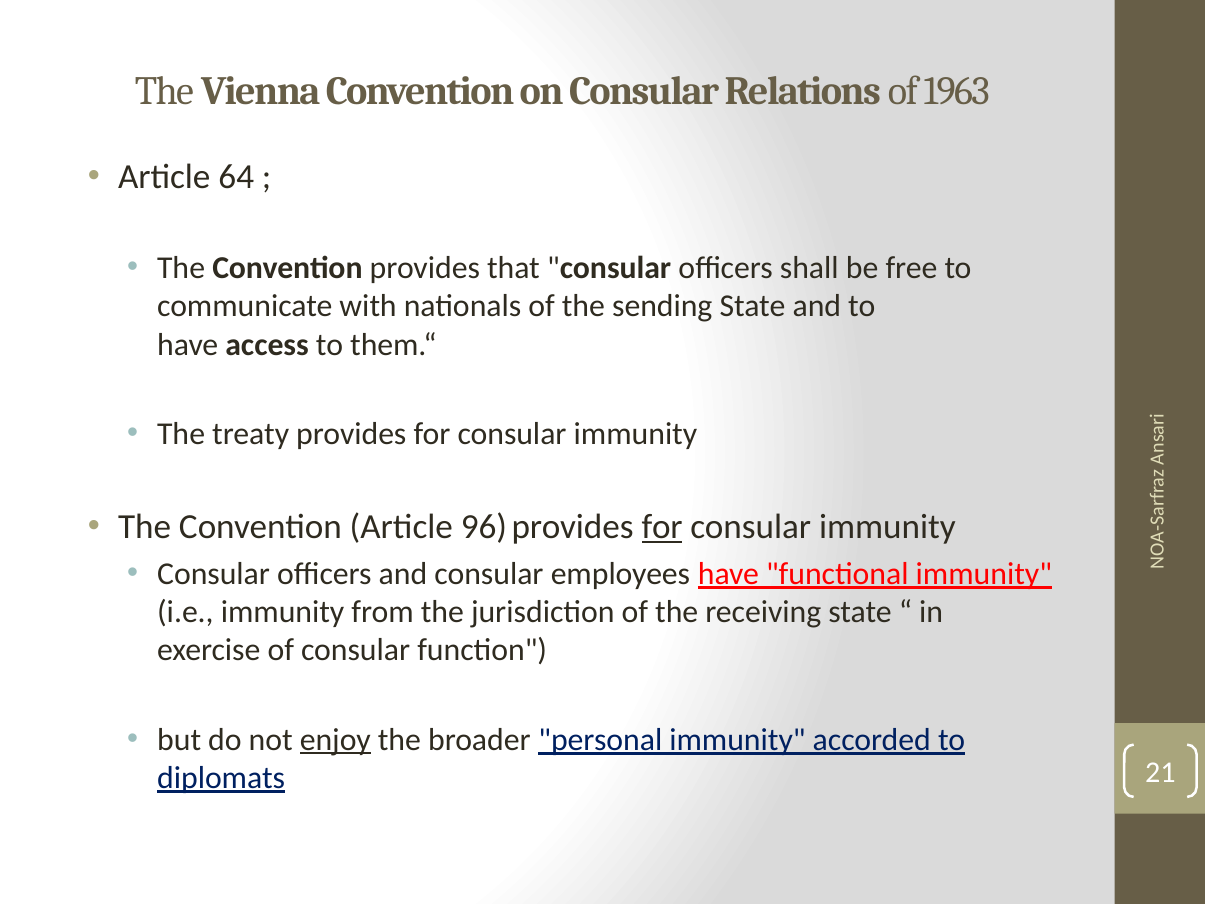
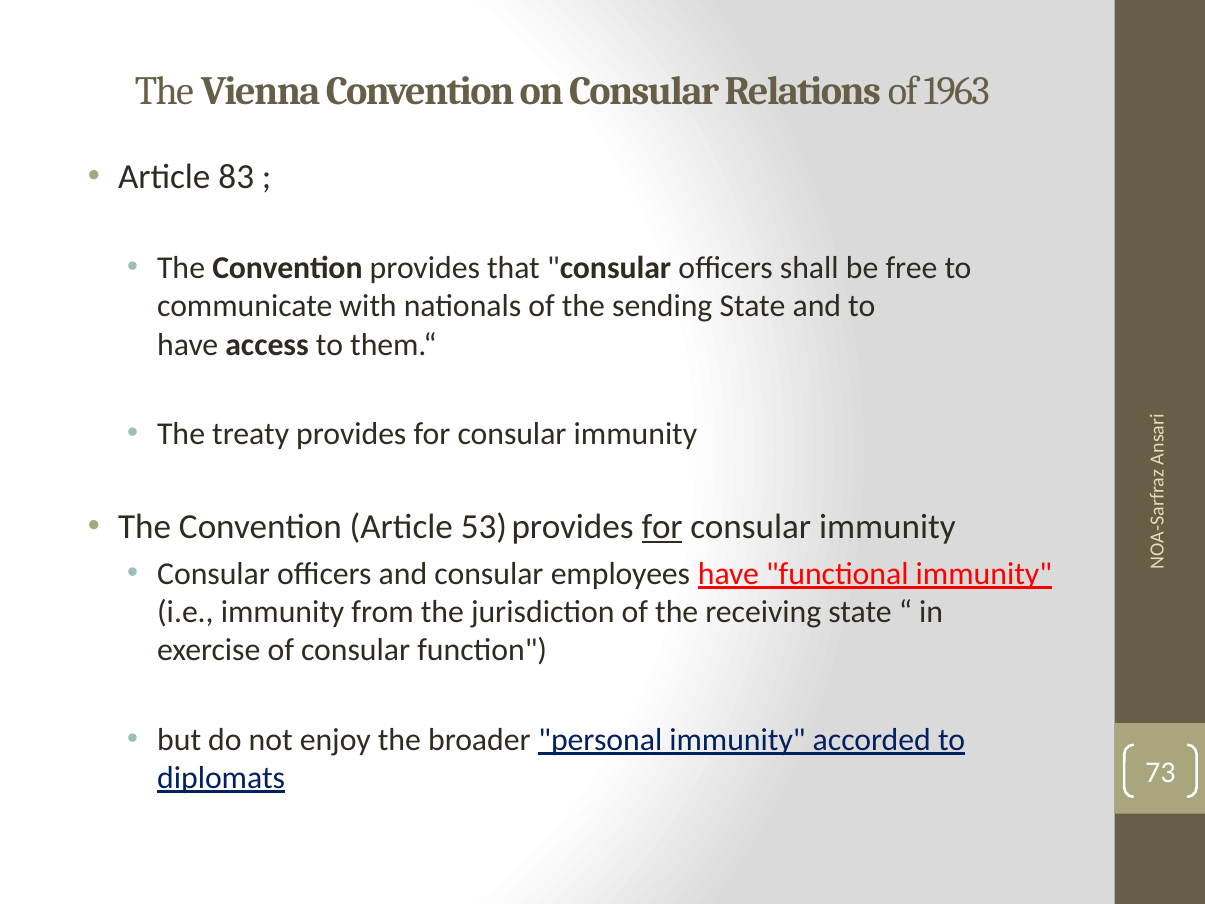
64: 64 -> 83 (236, 177)
96: 96 -> 53 (484, 527)
enjoy underline: present -> none (335, 739)
21: 21 -> 73 (1160, 772)
